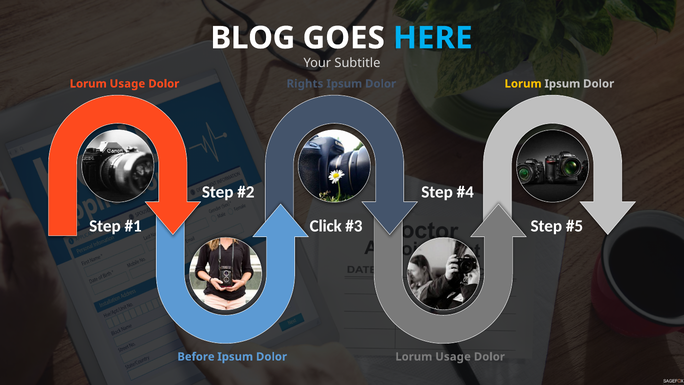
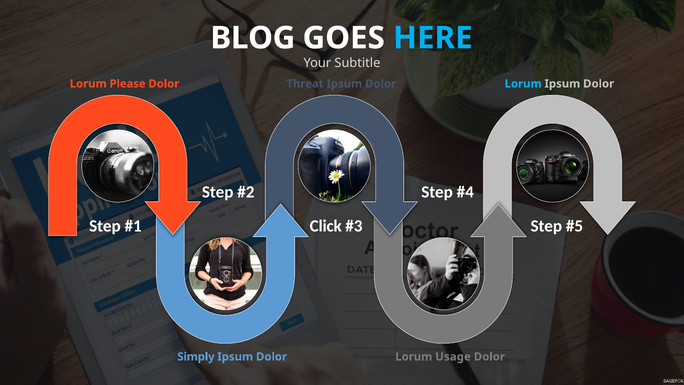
Usage: Usage -> Please (128, 84)
Rights: Rights -> Threat (305, 84)
Lorum colour: yellow -> light blue (523, 84)
Before: Before -> Simply (196, 357)
